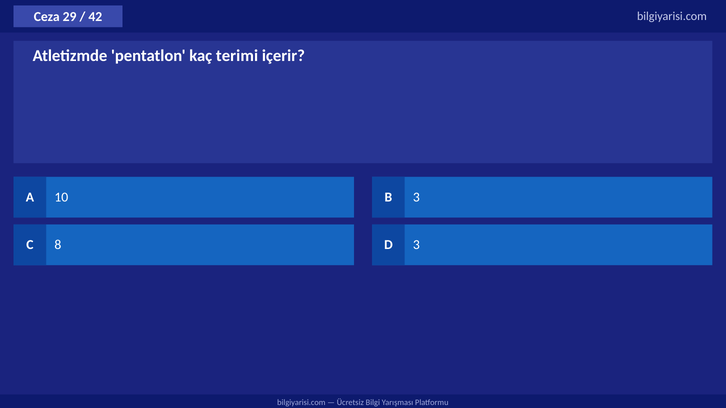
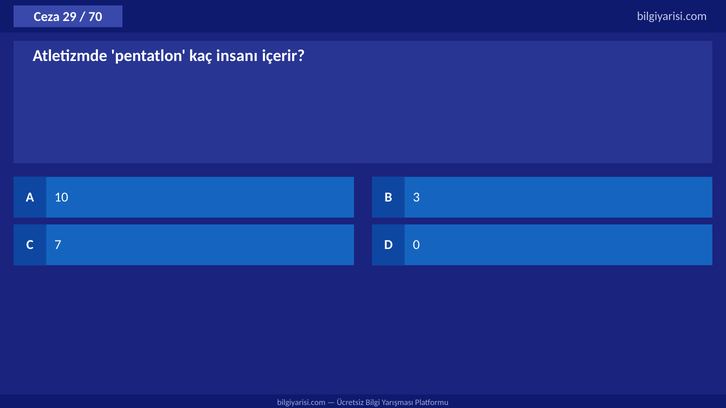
42: 42 -> 70 (95, 17)
terimi: terimi -> insanı (237, 56)
8: 8 -> 7 (58, 245)
D 3: 3 -> 0 (416, 245)
